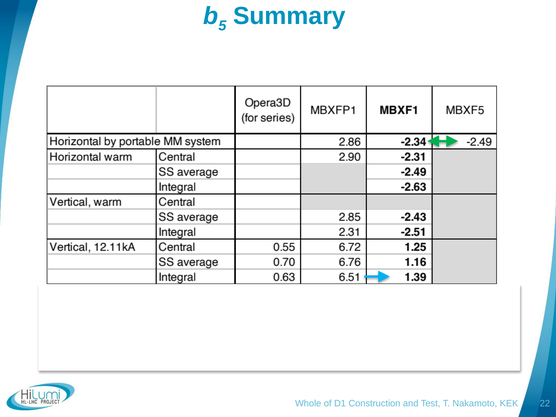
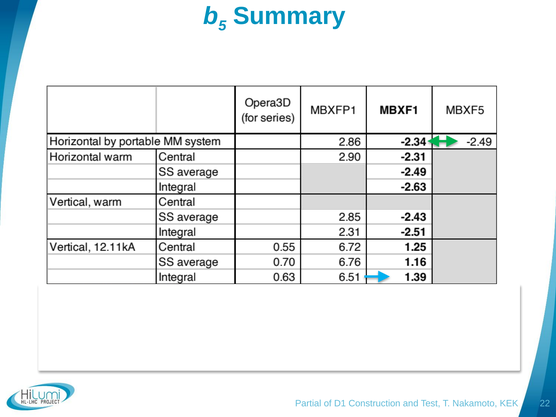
Whole: Whole -> Partial (308, 403)
